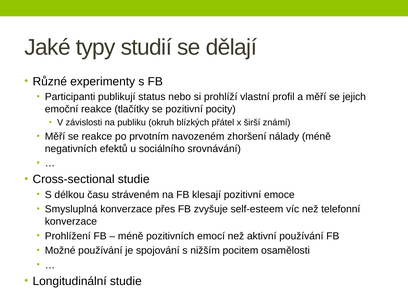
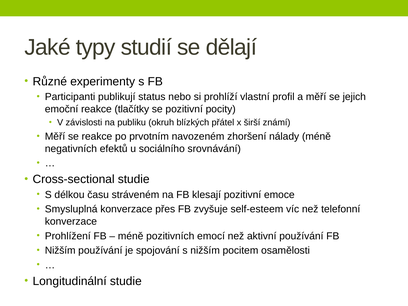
Možné: Možné -> Nižším (60, 250)
